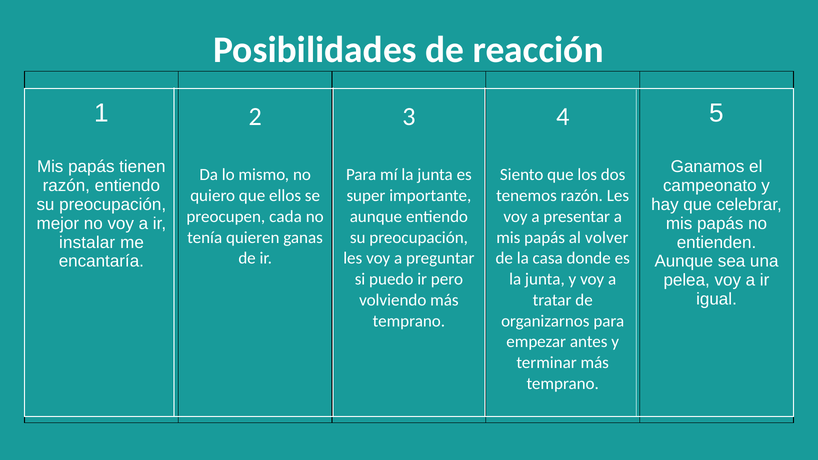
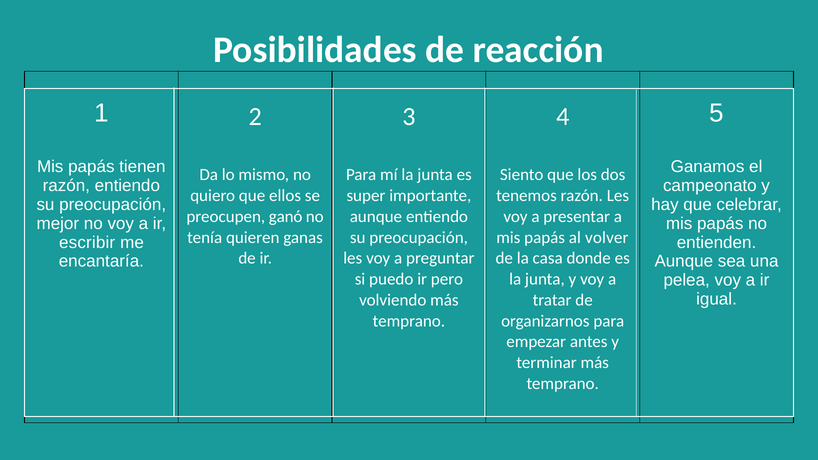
cada: cada -> ganó (286, 217)
instalar: instalar -> escribir (87, 242)
